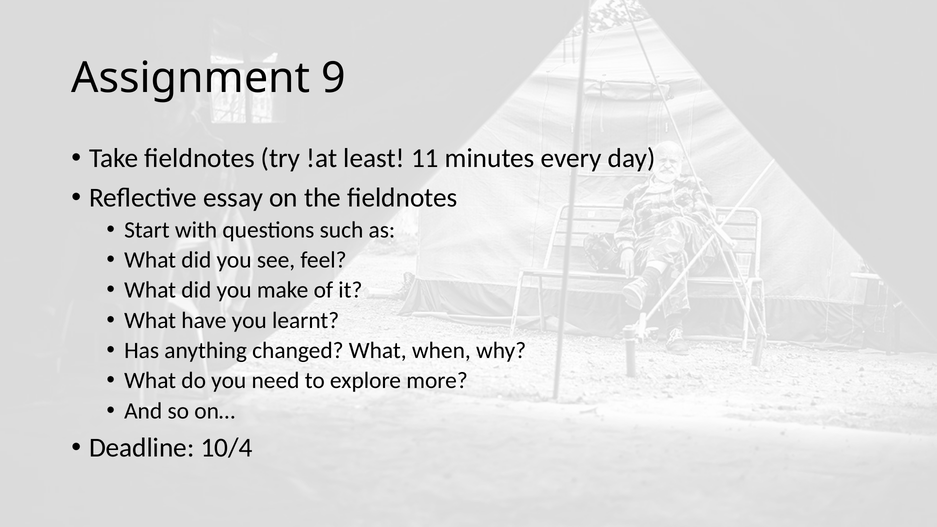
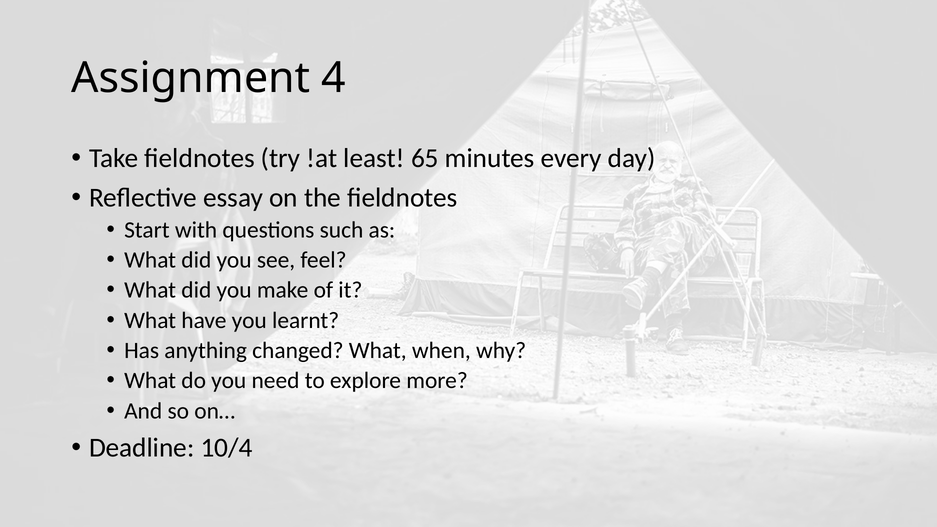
9: 9 -> 4 (334, 78)
11: 11 -> 65 (425, 158)
